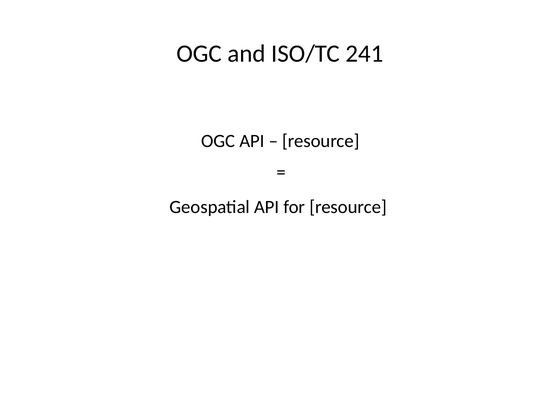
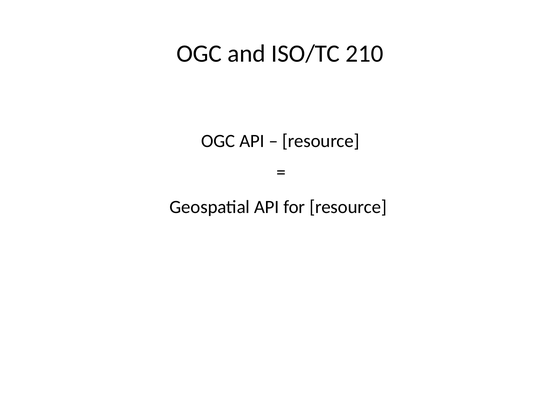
241: 241 -> 210 (364, 54)
